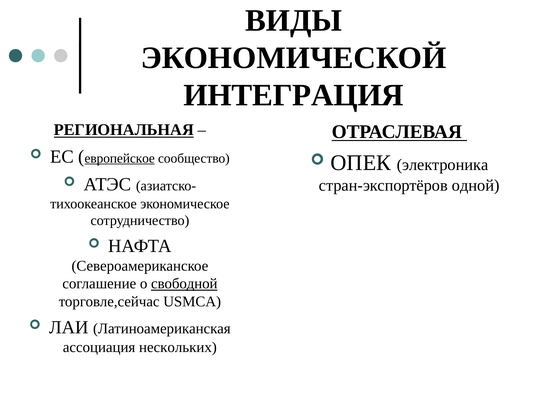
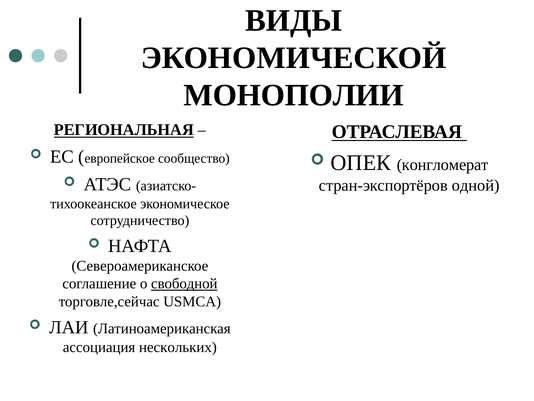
ИНТЕГРАЦИЯ: ИНТЕГРАЦИЯ -> МОНОПОЛИИ (294, 95)
европейское underline: present -> none (120, 158)
электроника: электроника -> конгломерат (443, 164)
